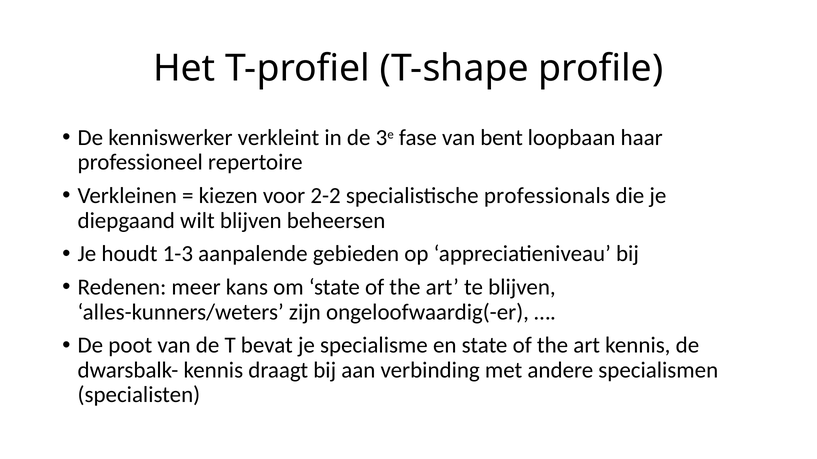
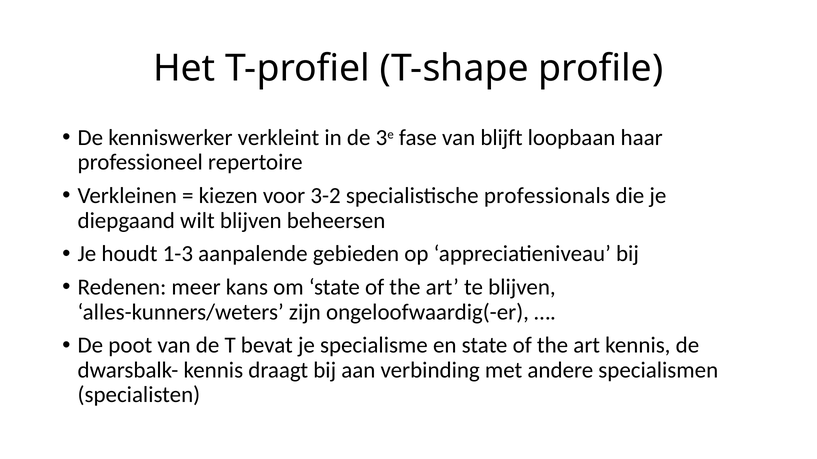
bent: bent -> blijft (502, 138)
2-2: 2-2 -> 3-2 (326, 196)
